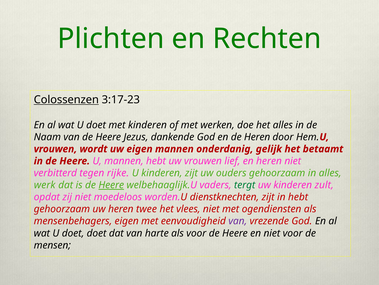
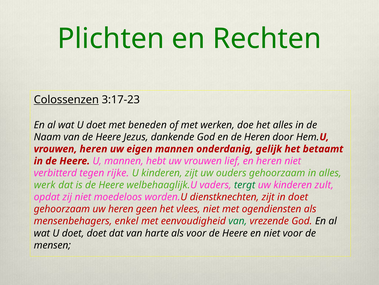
met kinderen: kinderen -> beneden (147, 125)
vrouwen wordt: wordt -> heren (93, 149)
Heere underline: present -> none (111, 185)
in hebt: hebt -> doet (298, 197)
twee: twee -> geen (147, 209)
mensenbehagers eigen: eigen -> enkel (127, 221)
van colour: purple -> green (238, 221)
